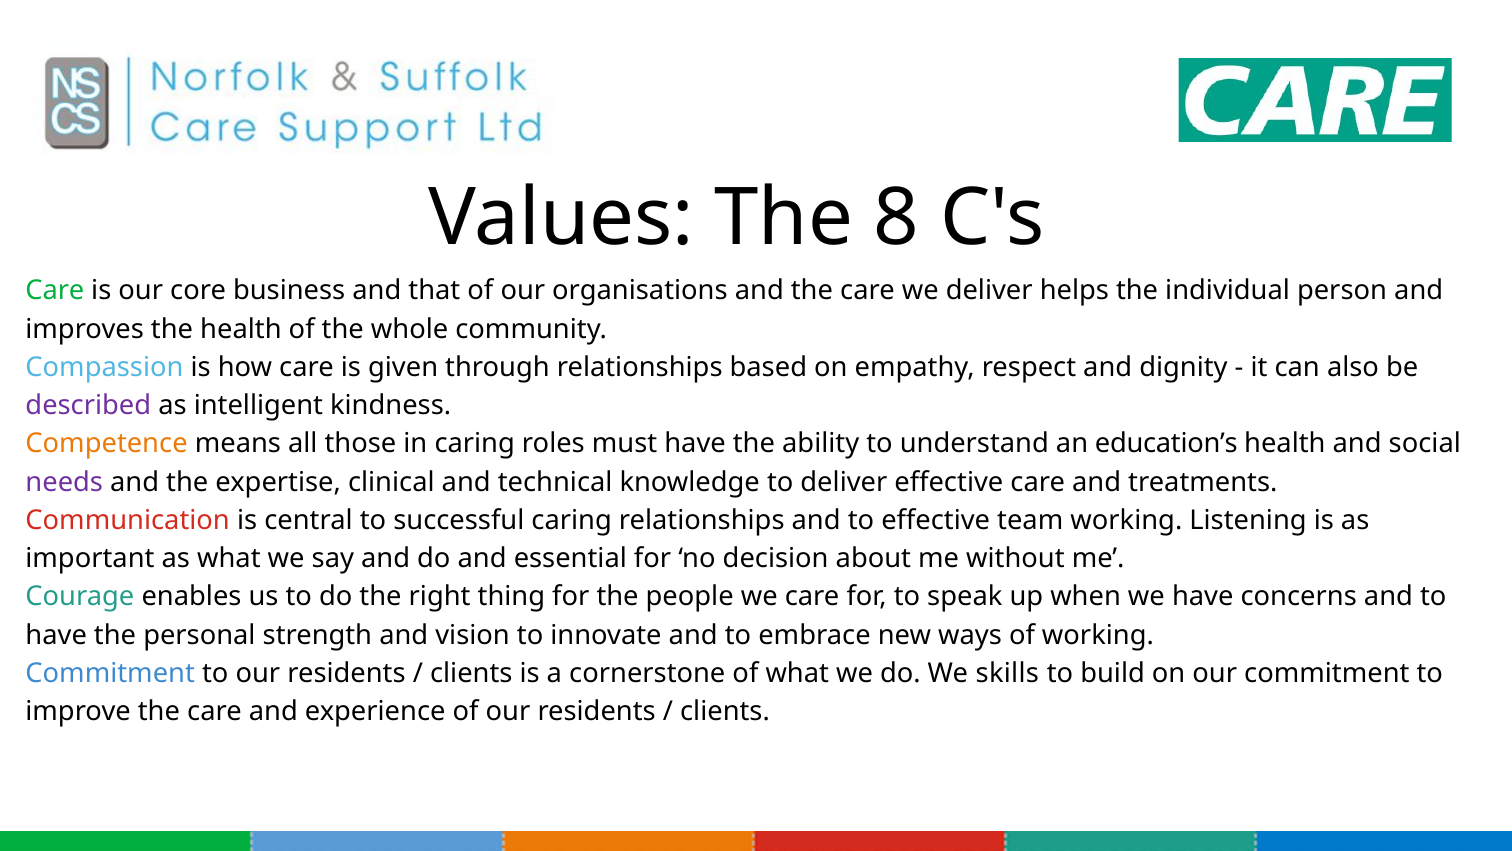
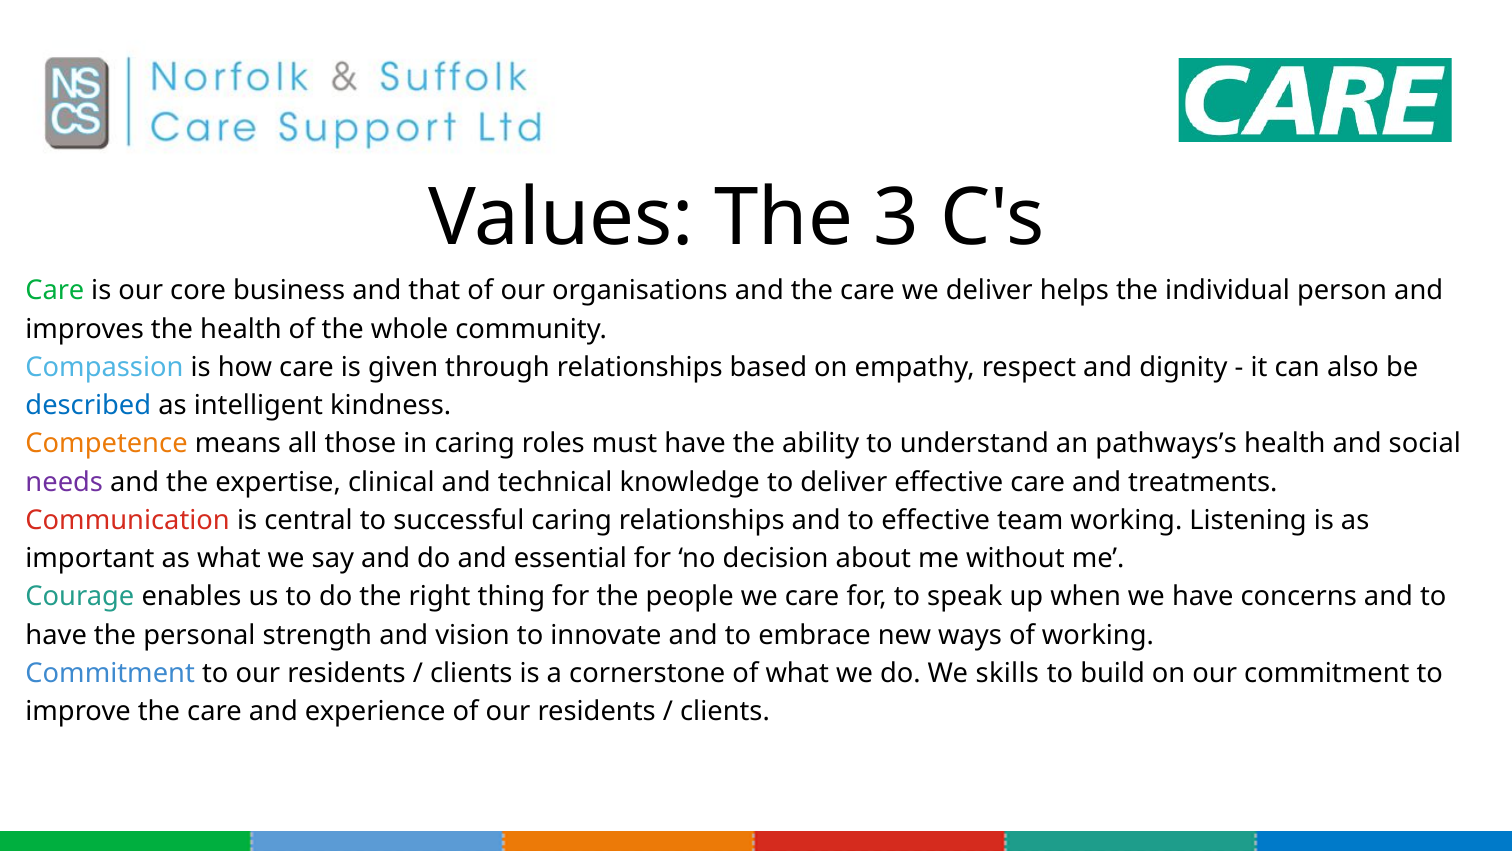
8: 8 -> 3 (897, 218)
described colour: purple -> blue (88, 405)
education’s: education’s -> pathways’s (1166, 444)
